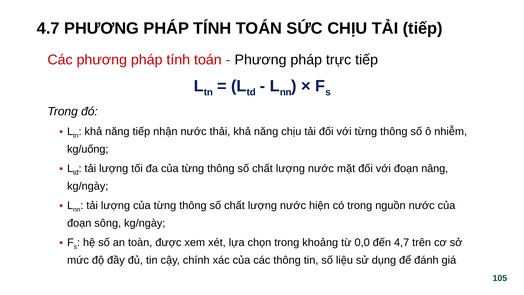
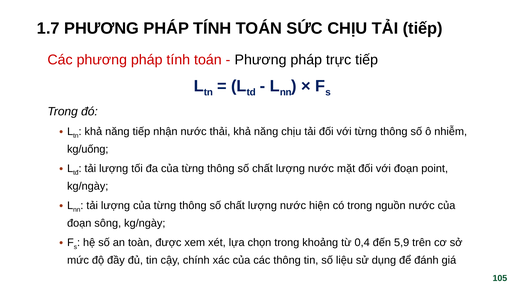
4.7: 4.7 -> 1.7 (48, 28)
nâng: nâng -> point (435, 168)
0,0: 0,0 -> 0,4 (362, 242)
4,7: 4,7 -> 5,9 (402, 242)
